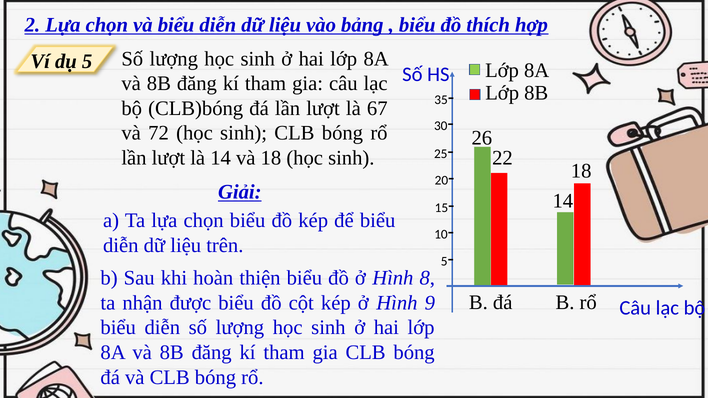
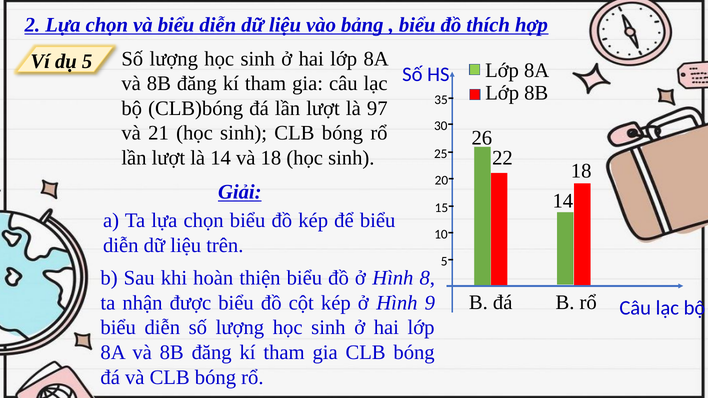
67: 67 -> 97 (377, 108)
72: 72 -> 21 (159, 133)
